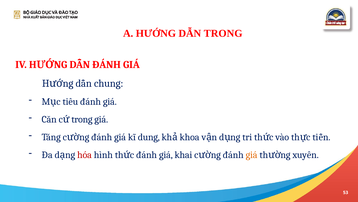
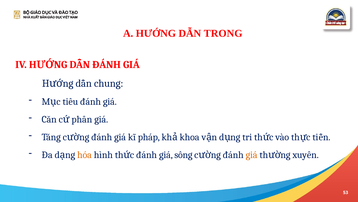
trong: trong -> phân (82, 119)
dung: dung -> pháp (149, 137)
hóa colour: red -> orange (85, 154)
khai: khai -> sông (183, 154)
